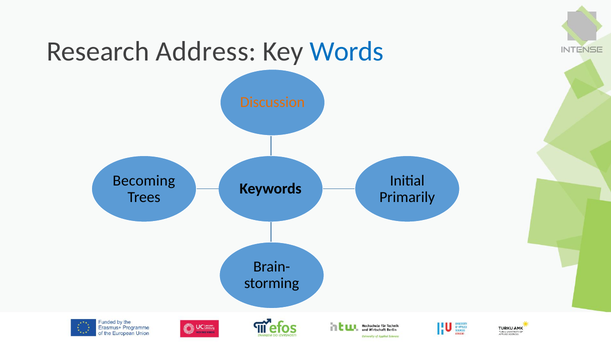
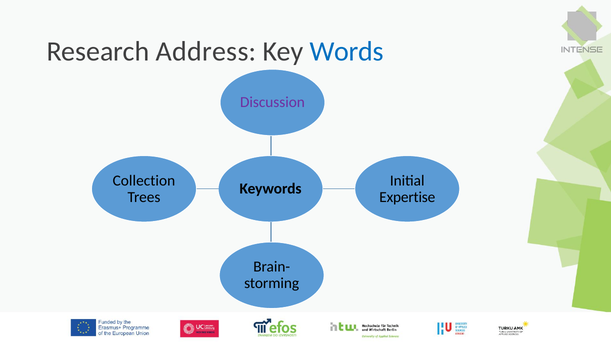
Discussion colour: orange -> purple (272, 102)
Becoming: Becoming -> Collection (144, 180)
Primarily: Primarily -> Expertise (407, 197)
